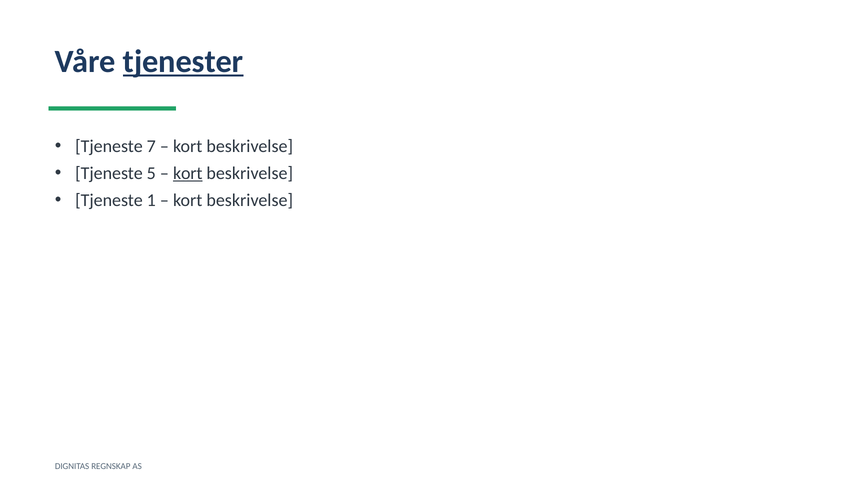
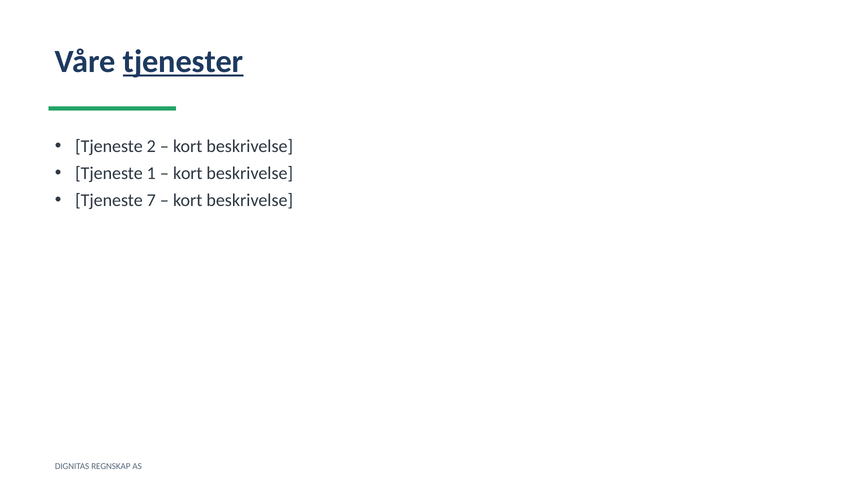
7: 7 -> 2 (151, 146)
5: 5 -> 1 (151, 173)
kort underline: present -> none (188, 173)
1: 1 -> 7 (151, 200)
